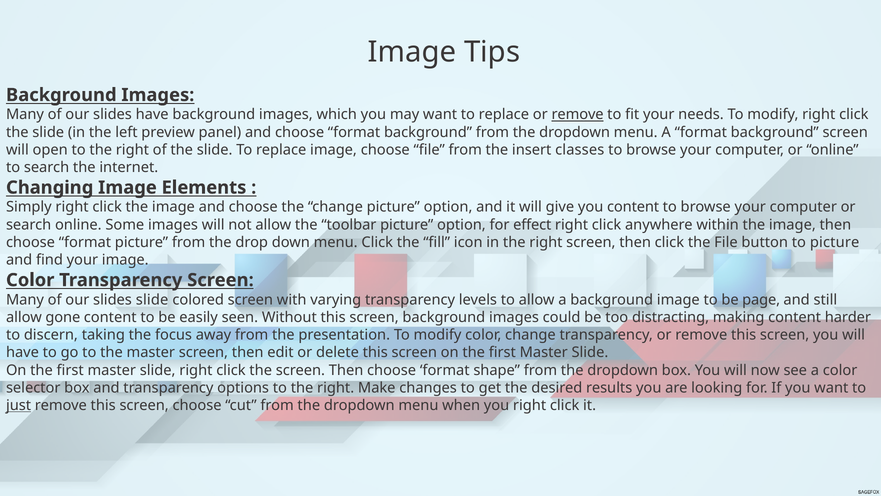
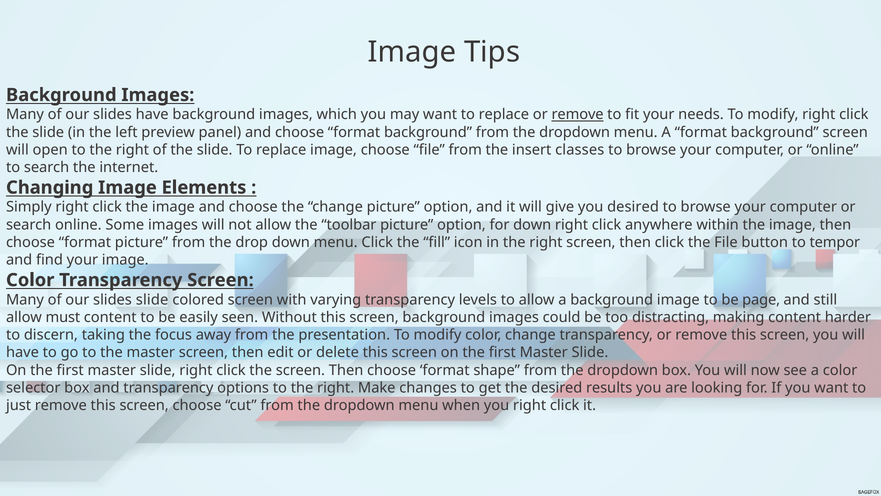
you content: content -> desired (633, 207)
for effect: effect -> down (532, 225)
to picture: picture -> tempor (835, 242)
gone: gone -> must (63, 317)
just underline: present -> none (19, 405)
